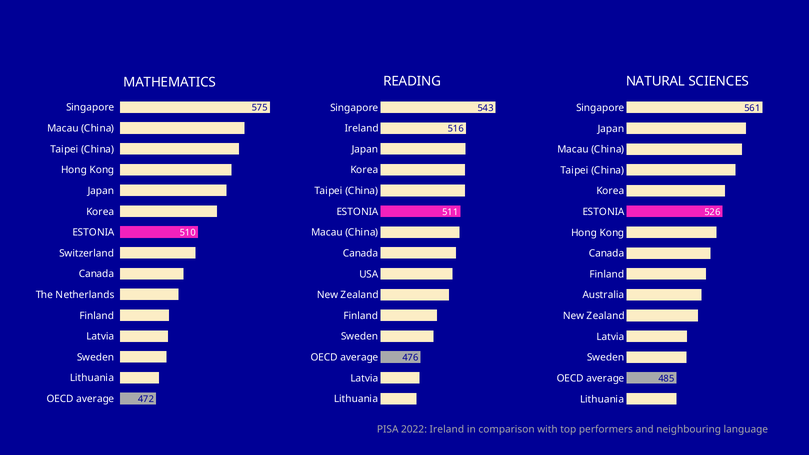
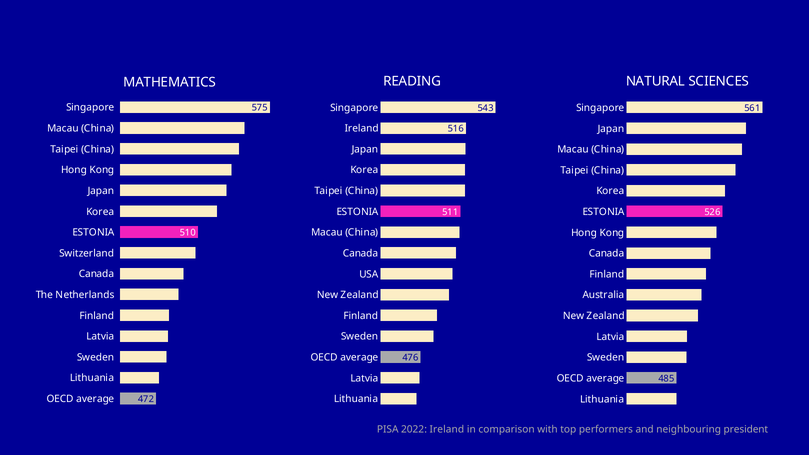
language: language -> president (746, 429)
